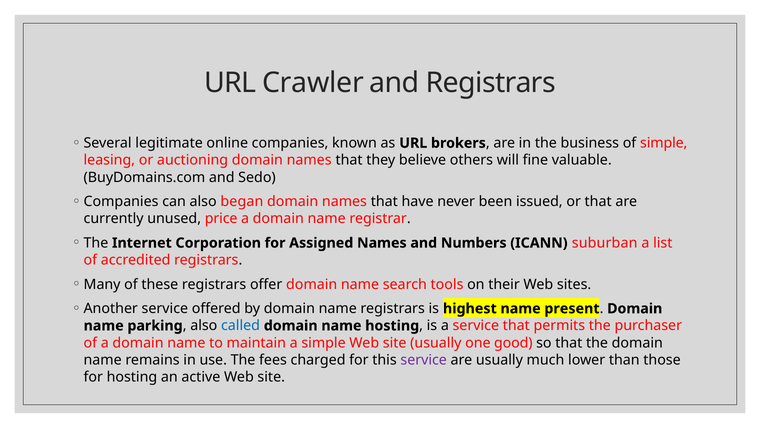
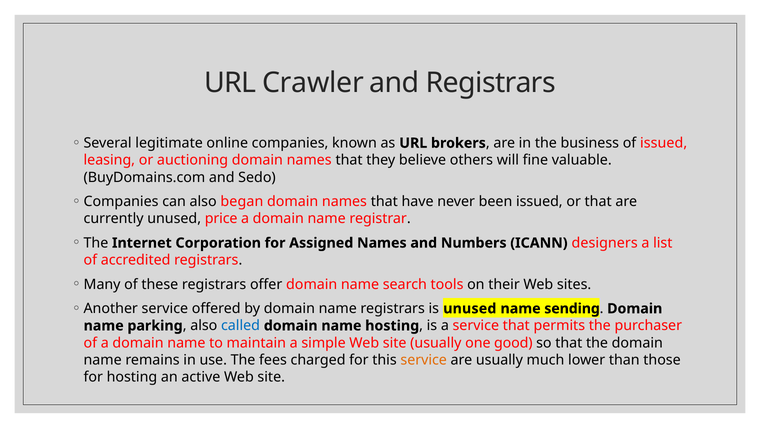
of simple: simple -> issued (664, 143)
suburban: suburban -> designers (605, 243)
is highest: highest -> unused (470, 308)
present: present -> sending (572, 308)
service colour: purple -> orange (424, 360)
